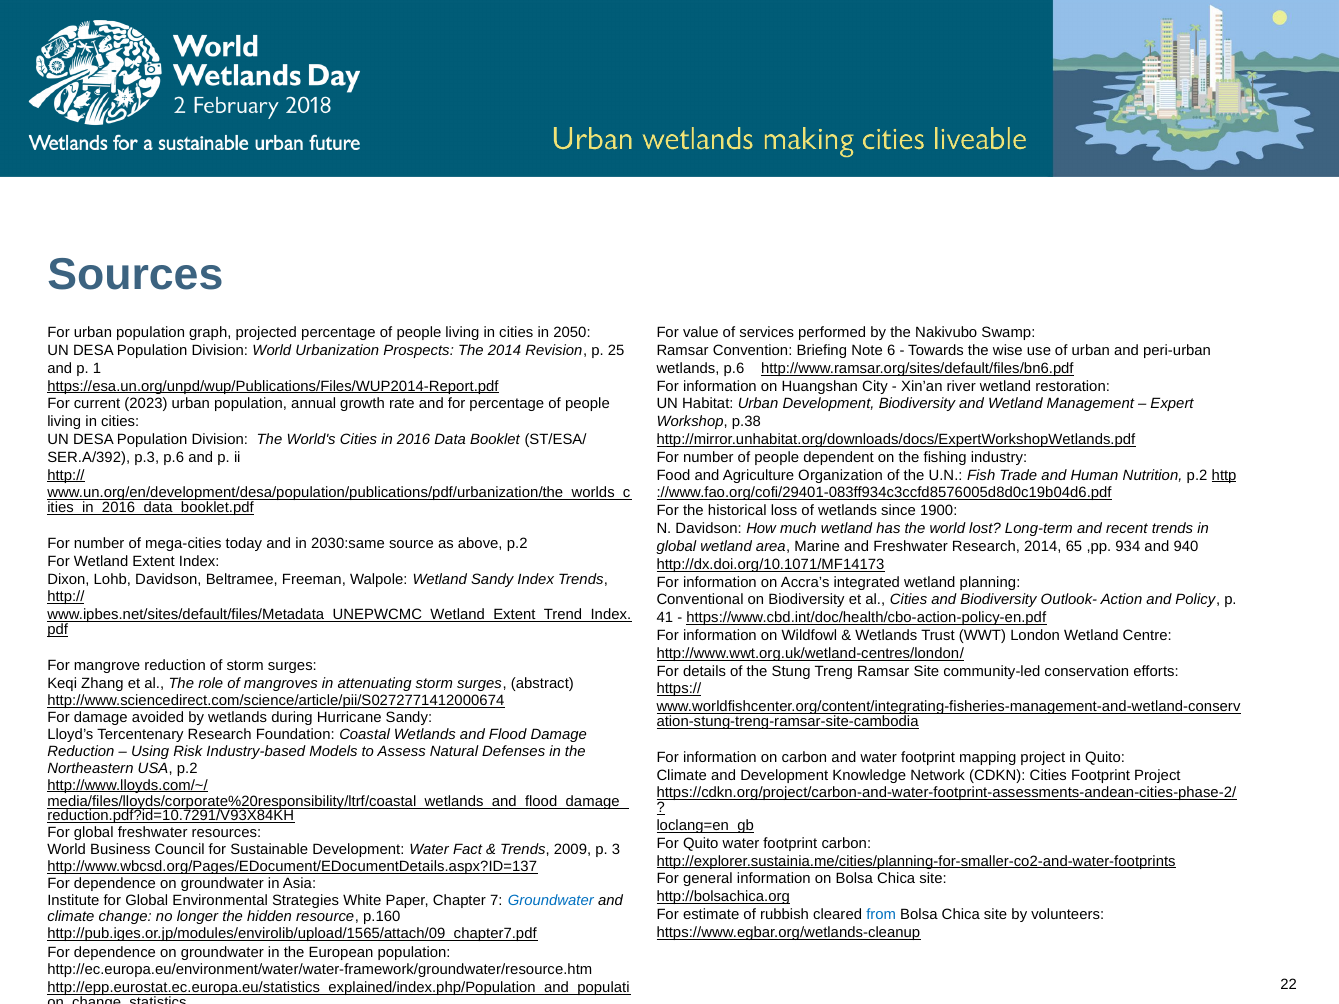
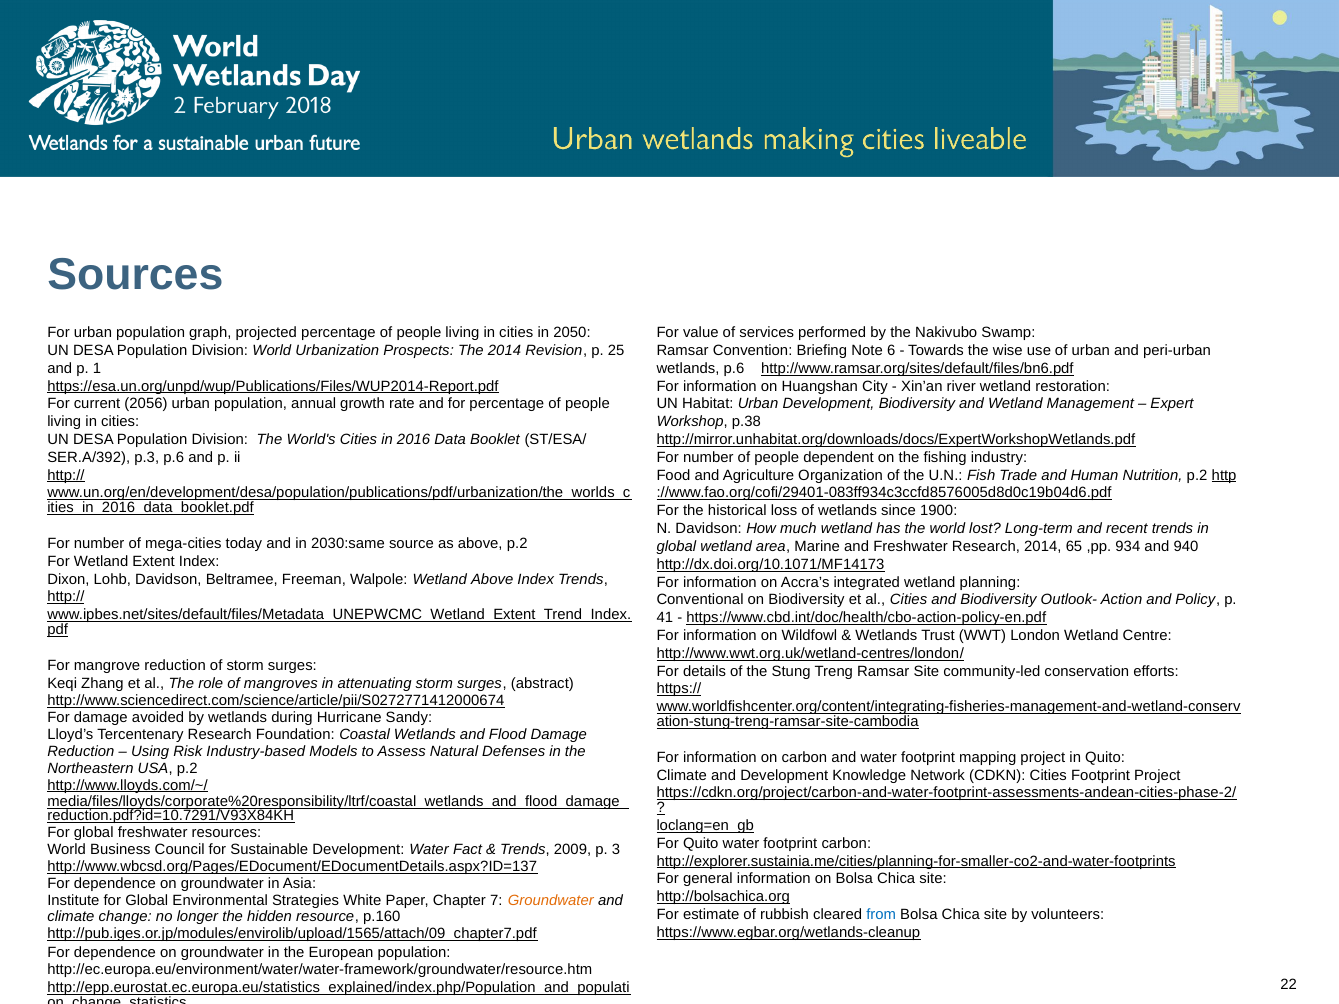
2023: 2023 -> 2056 (146, 404)
Wetland Sandy: Sandy -> Above (492, 579)
Groundwater colour: blue -> orange (551, 900)
